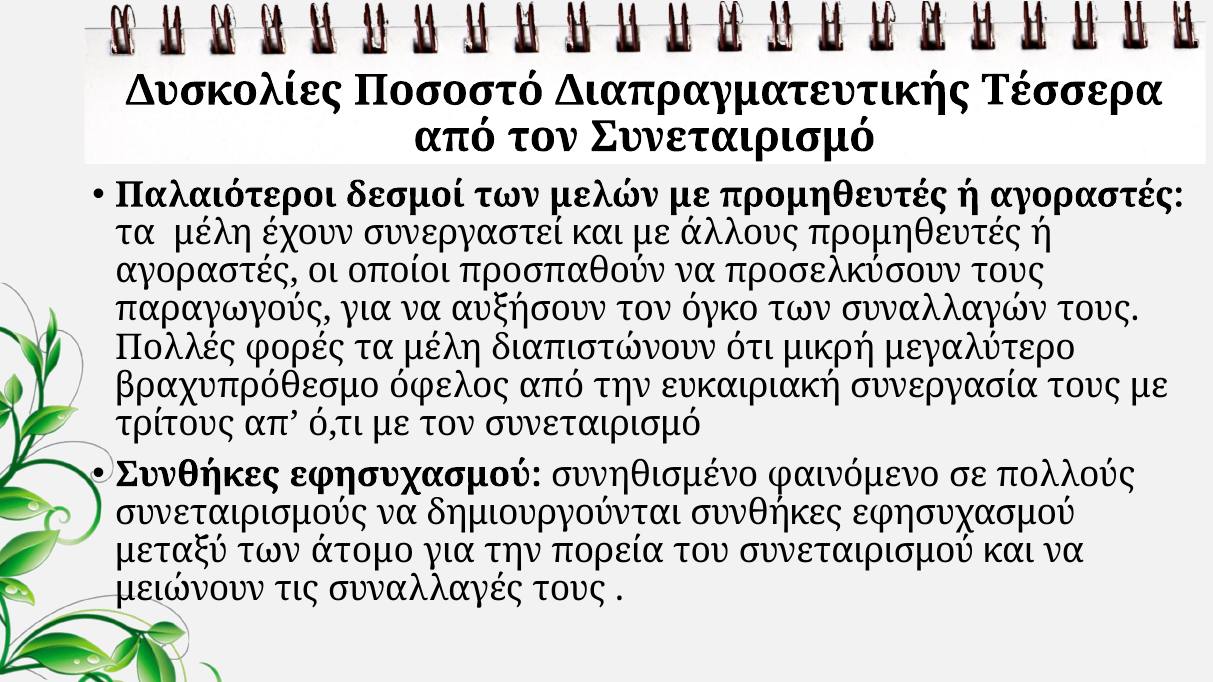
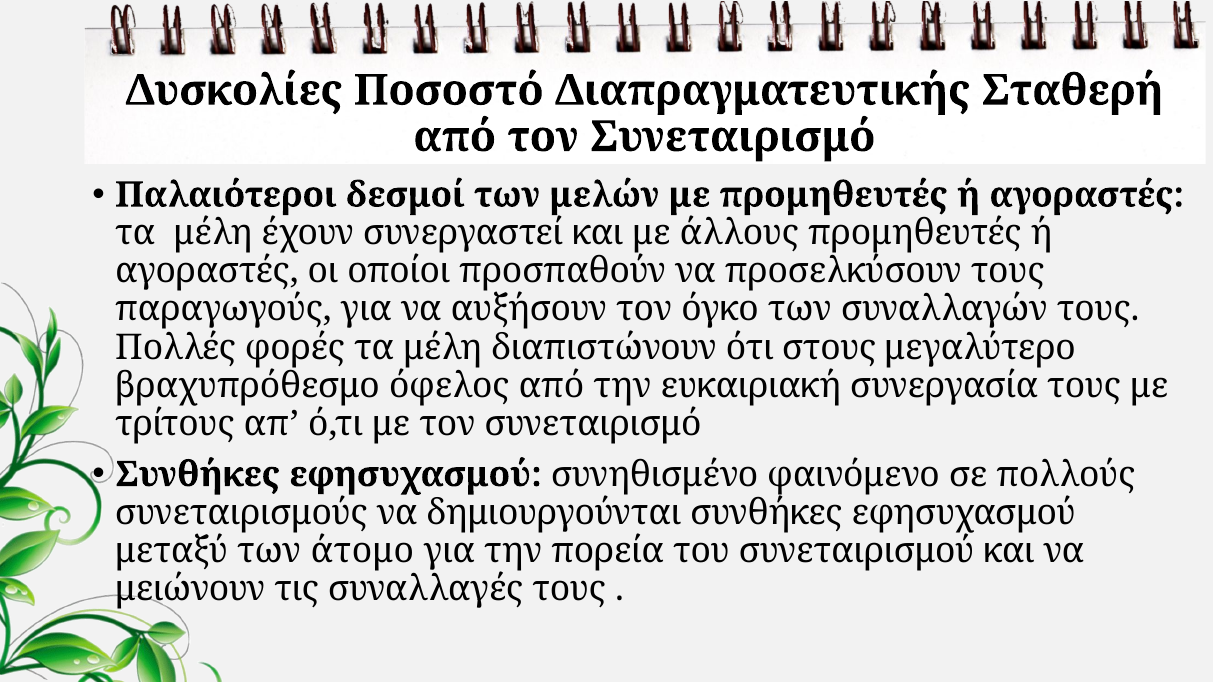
Τέσσερα: Τέσσερα -> Σταθερή (1072, 91)
μικρή: μικρή -> στους (829, 348)
